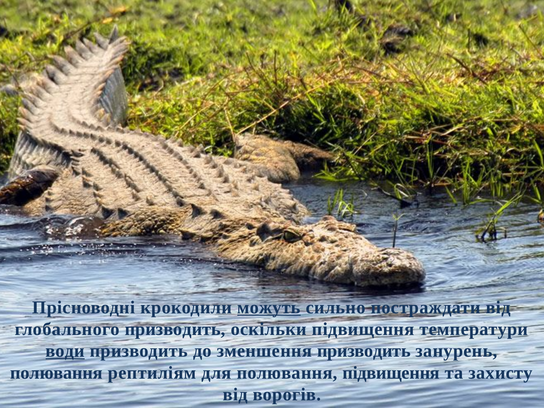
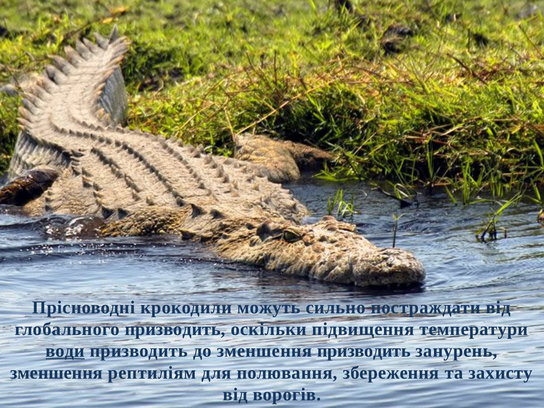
можуть underline: present -> none (269, 307)
полювання: полювання -> зменшення (56, 373)
полювання підвищення: підвищення -> збереження (391, 373)
